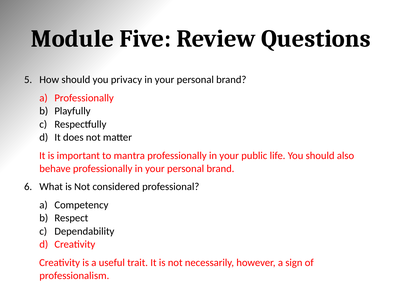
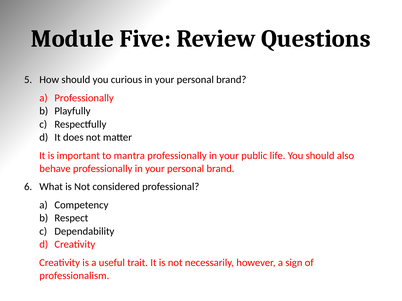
privacy: privacy -> curious (127, 80)
